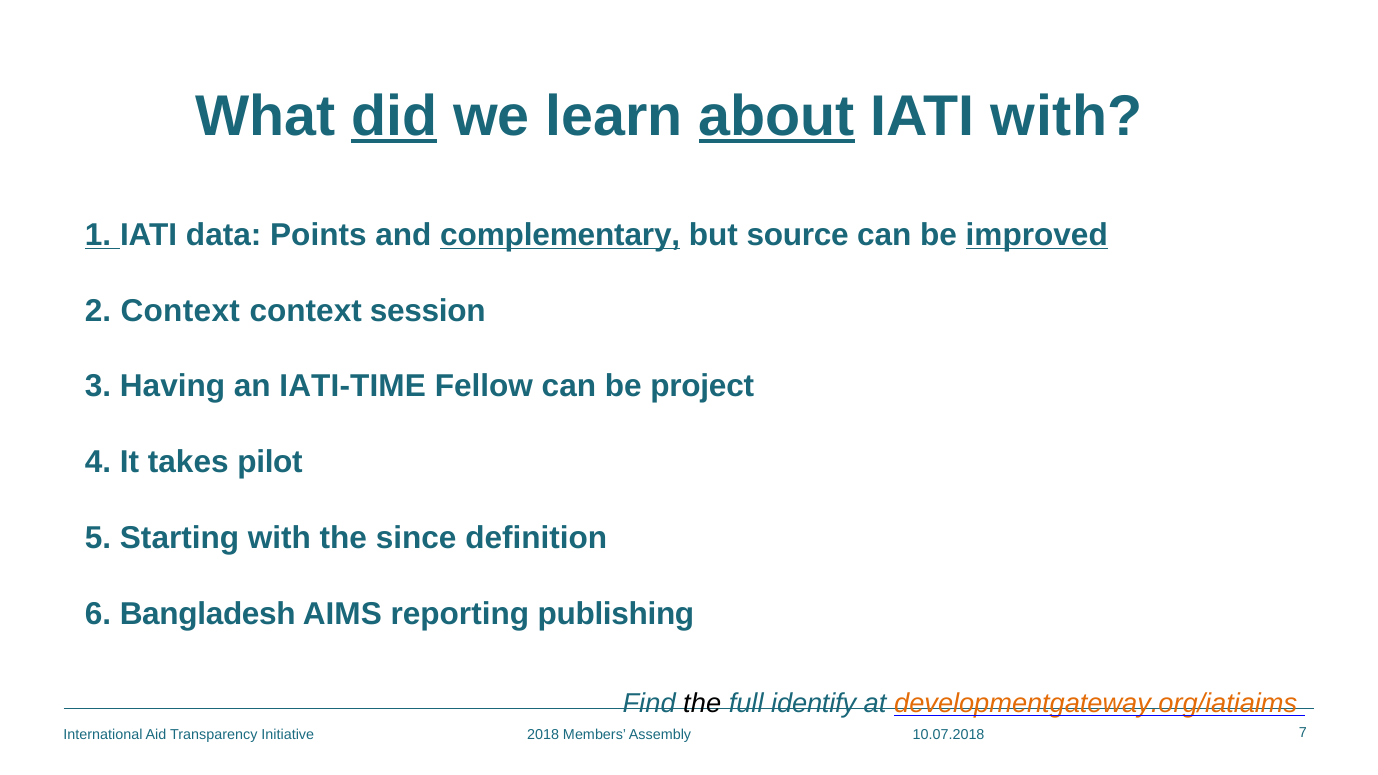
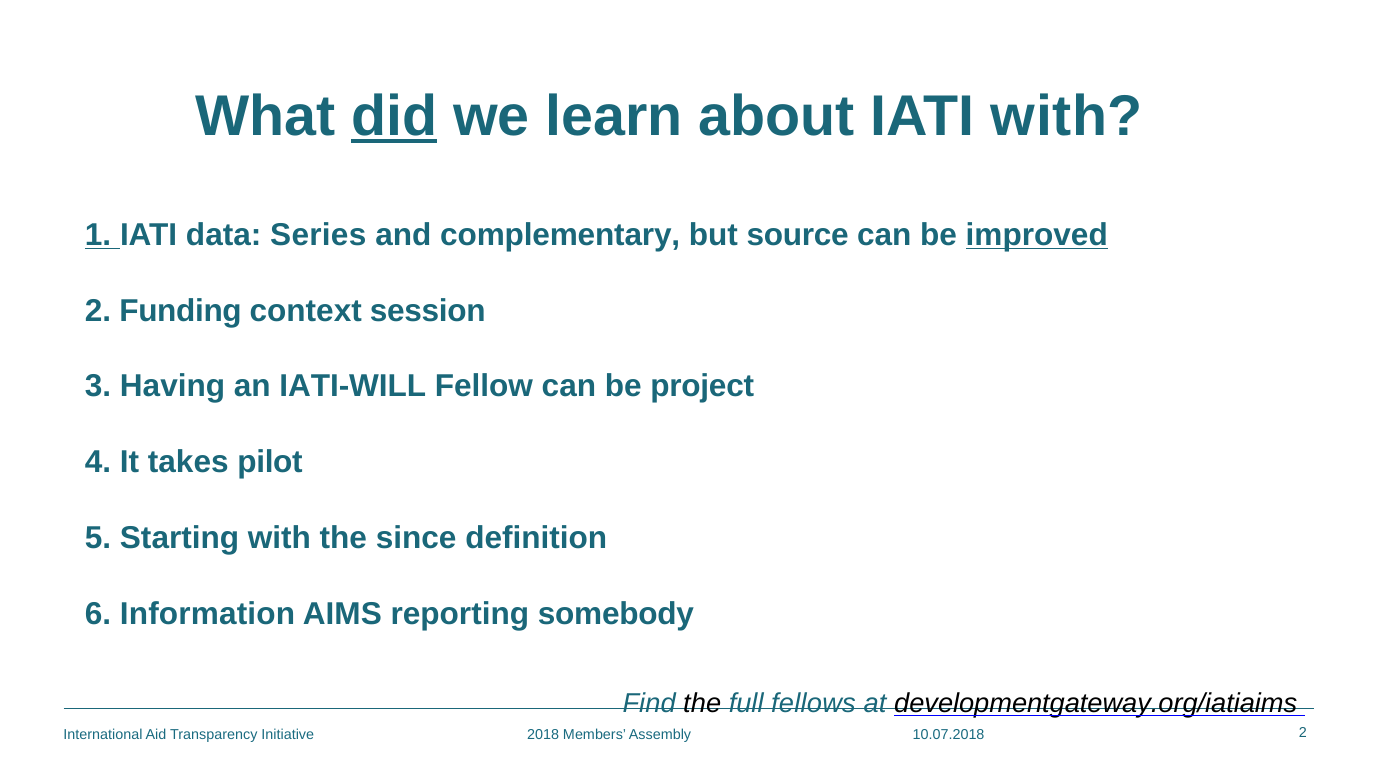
about underline: present -> none (777, 117)
Points: Points -> Series (318, 235)
complementary underline: present -> none (560, 235)
2 Context: Context -> Funding (181, 311)
IATI-TIME: IATI-TIME -> IATI-WILL (353, 386)
Bangladesh: Bangladesh -> Information (207, 614)
publishing: publishing -> somebody (616, 614)
identify: identify -> fellows (814, 704)
developmentgateway.org/iatiaims colour: orange -> black (1096, 704)
7: 7 -> 2 (1303, 733)
